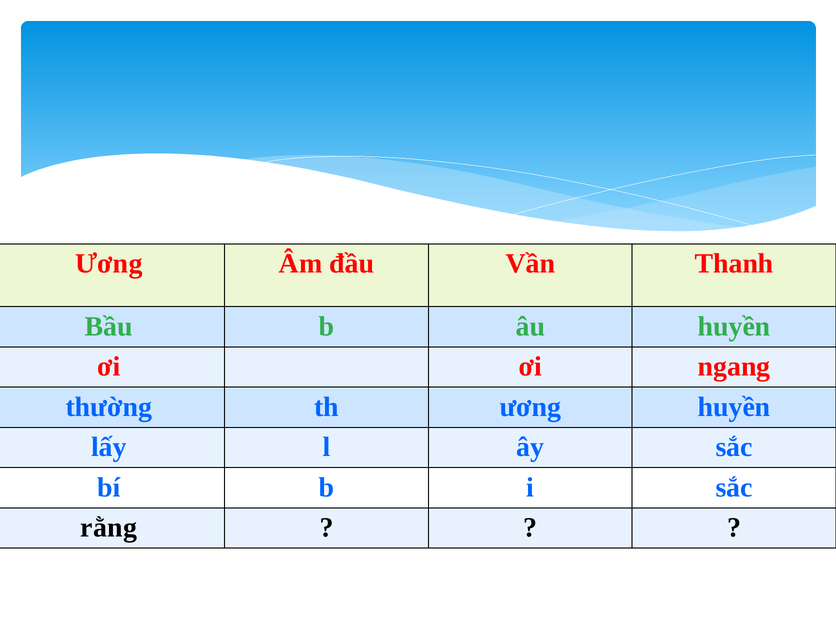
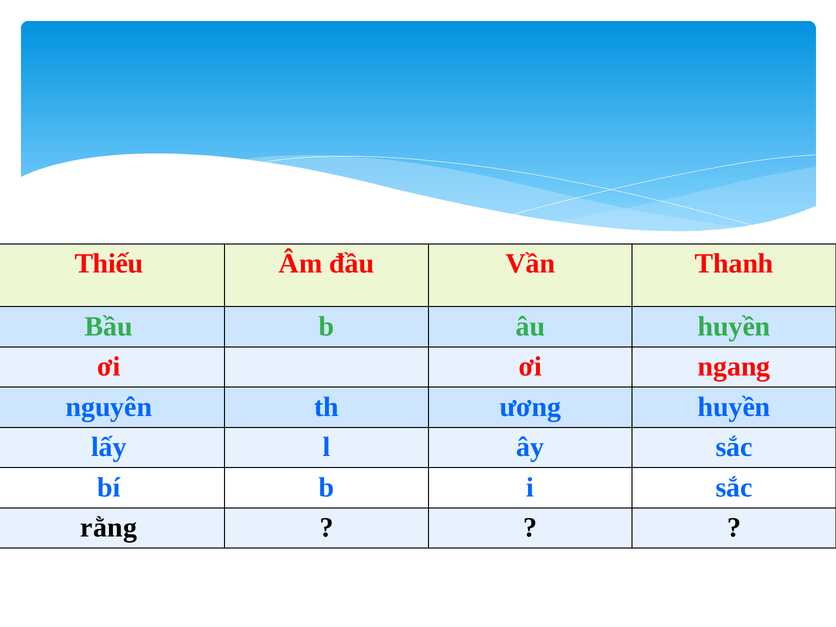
Ương: Ương -> Thiếu (109, 264)
thường: thường -> nguyên (109, 407)
